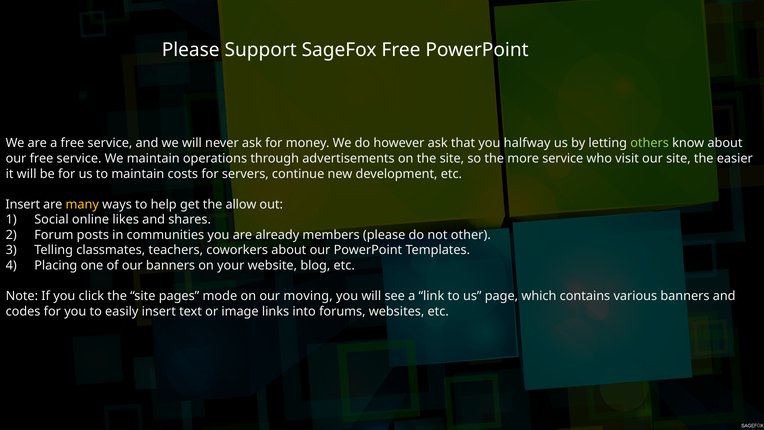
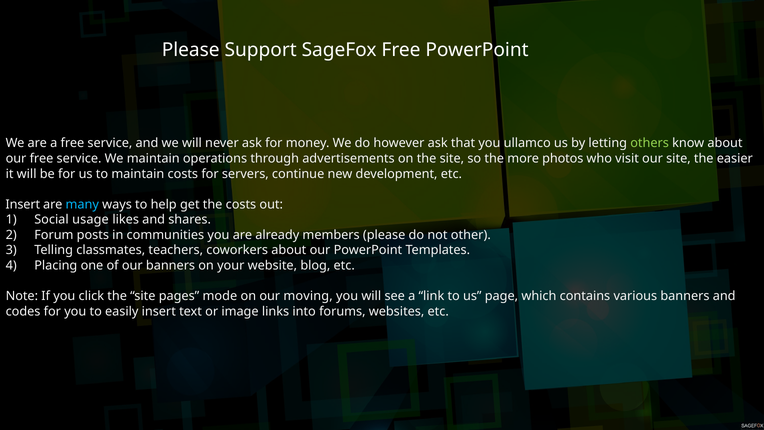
halfway: halfway -> ullamco (527, 143)
more service: service -> photos (563, 158)
many colour: yellow -> light blue (82, 204)
the allow: allow -> costs (241, 204)
online: online -> usage (90, 220)
